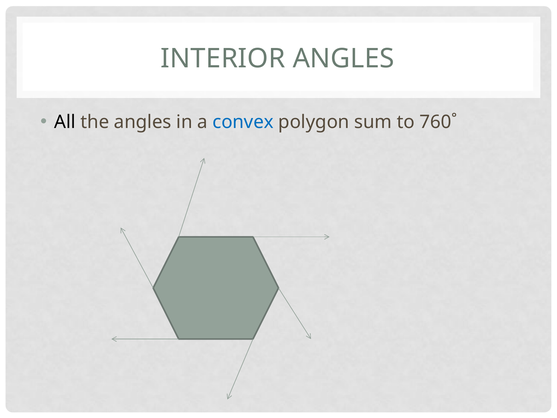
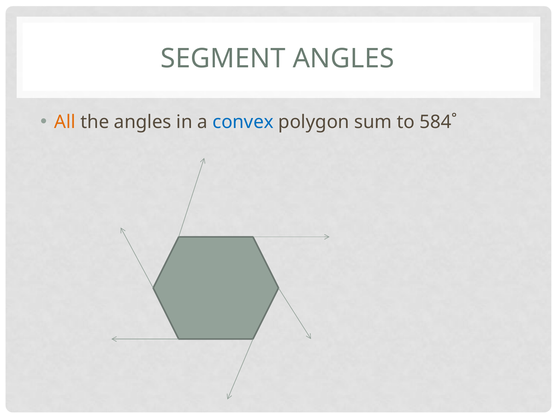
INTERIOR: INTERIOR -> SEGMENT (223, 58)
All colour: black -> orange (65, 122)
760˚: 760˚ -> 584˚ (438, 122)
